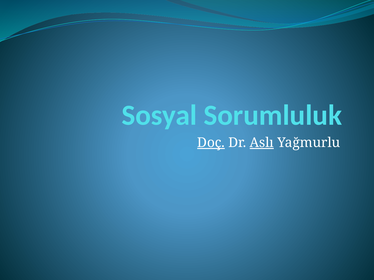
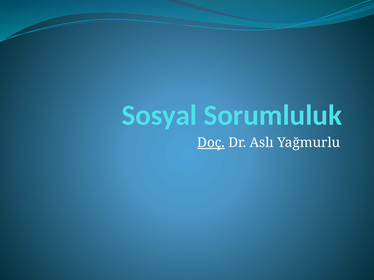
Aslı underline: present -> none (262, 143)
